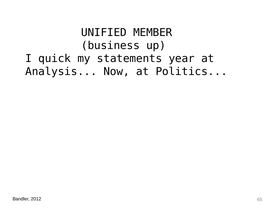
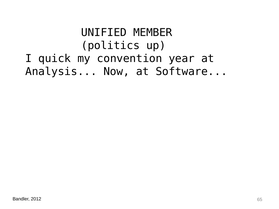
business: business -> politics (110, 46)
statements: statements -> convention (130, 59)
Politics: Politics -> Software (191, 72)
